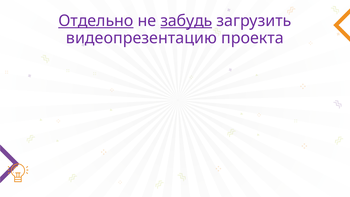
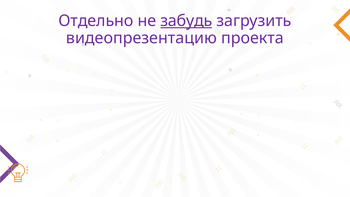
Отдельно underline: present -> none (96, 21)
